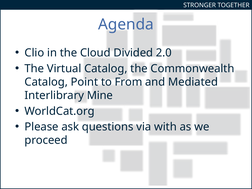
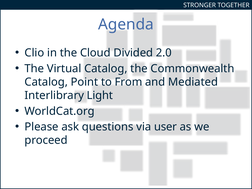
Mine: Mine -> Light (100, 95)
with: with -> user (165, 127)
